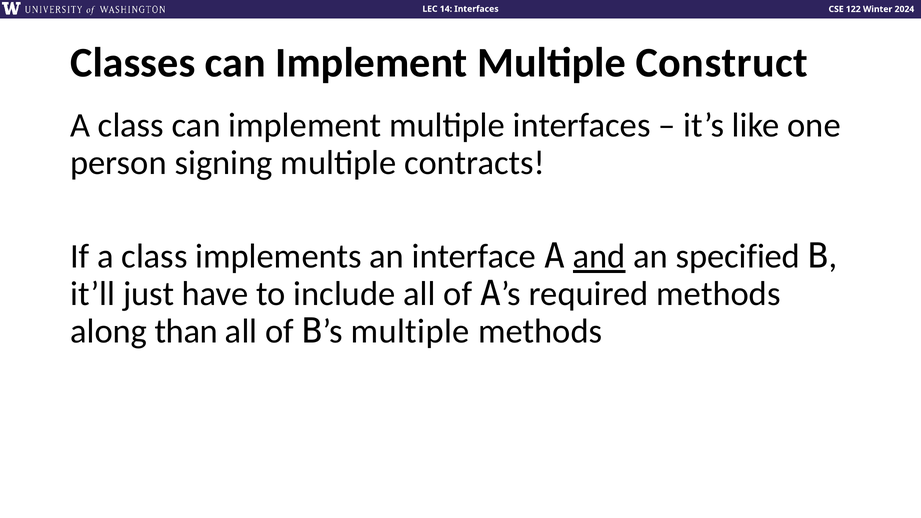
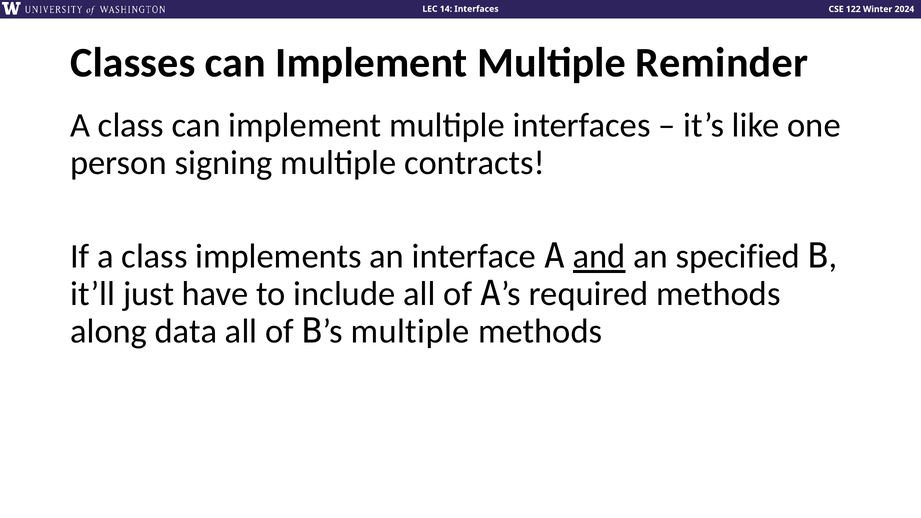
Construct: Construct -> Reminder (722, 63)
than: than -> data (186, 331)
